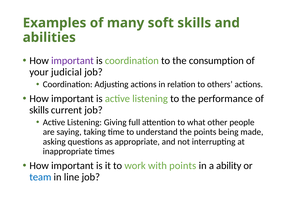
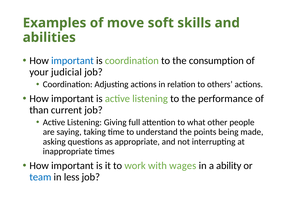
many: many -> move (126, 23)
important colour: purple -> blue (72, 61)
skills: skills -> than (39, 110)
with points: points -> wages (183, 165)
line: line -> less (72, 176)
